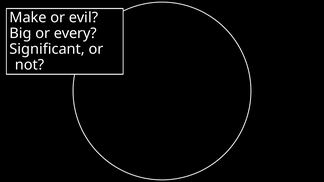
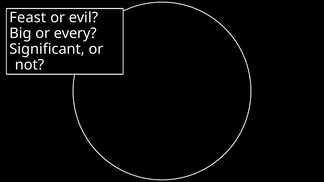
Make: Make -> Feast (28, 18)
